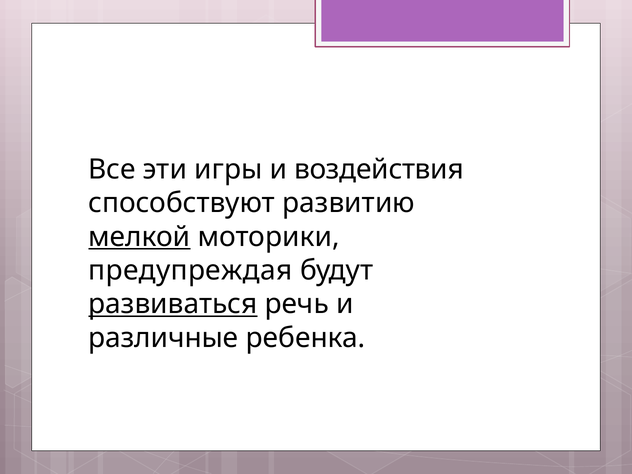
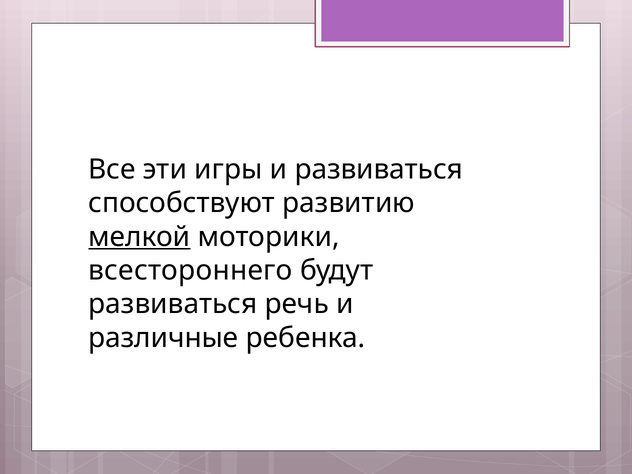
и воздействия: воздействия -> развиваться (379, 169)
предупреждая: предупреждая -> всестороннего (190, 270)
развиваться underline: present -> none (173, 304)
